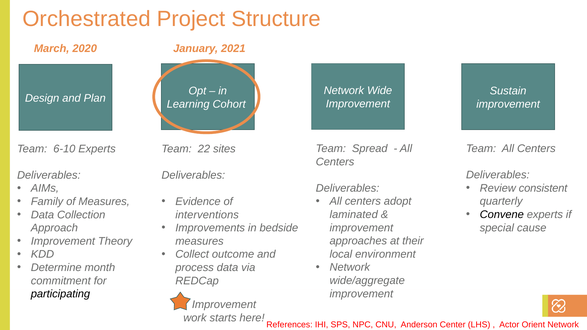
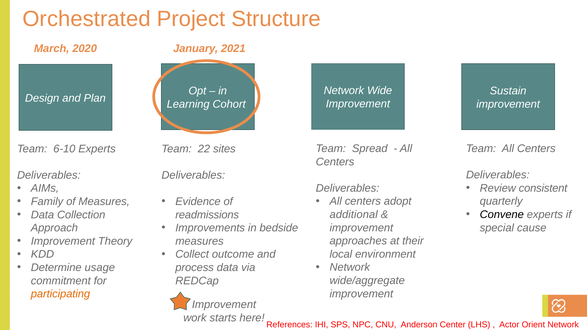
laminated: laminated -> additional (354, 215)
interventions: interventions -> readmissions (207, 215)
month: month -> usage (100, 268)
participating colour: black -> orange (60, 294)
